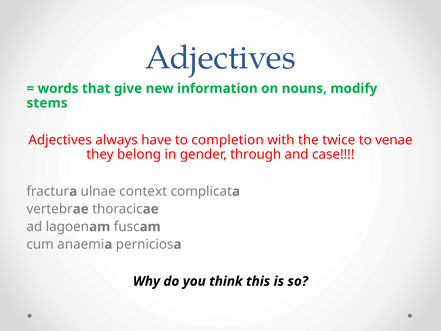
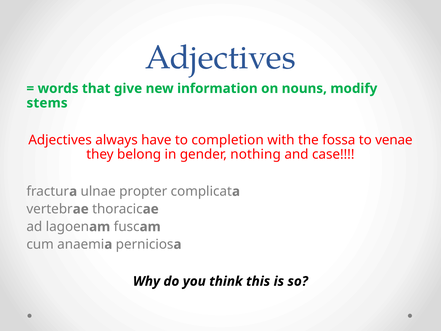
twice: twice -> fossa (339, 140)
through: through -> nothing (256, 154)
context: context -> propter (143, 191)
